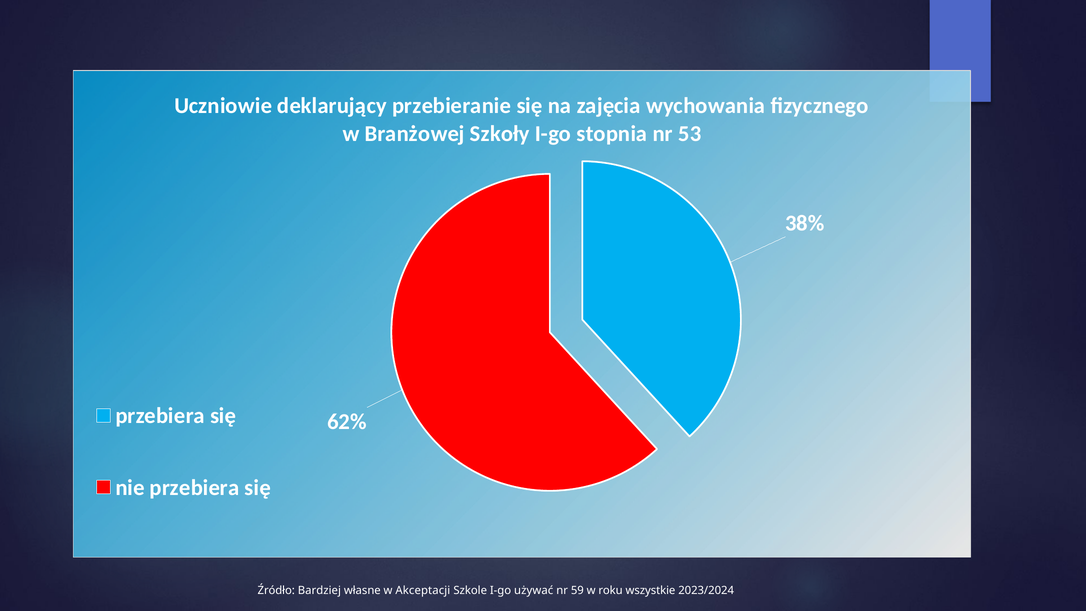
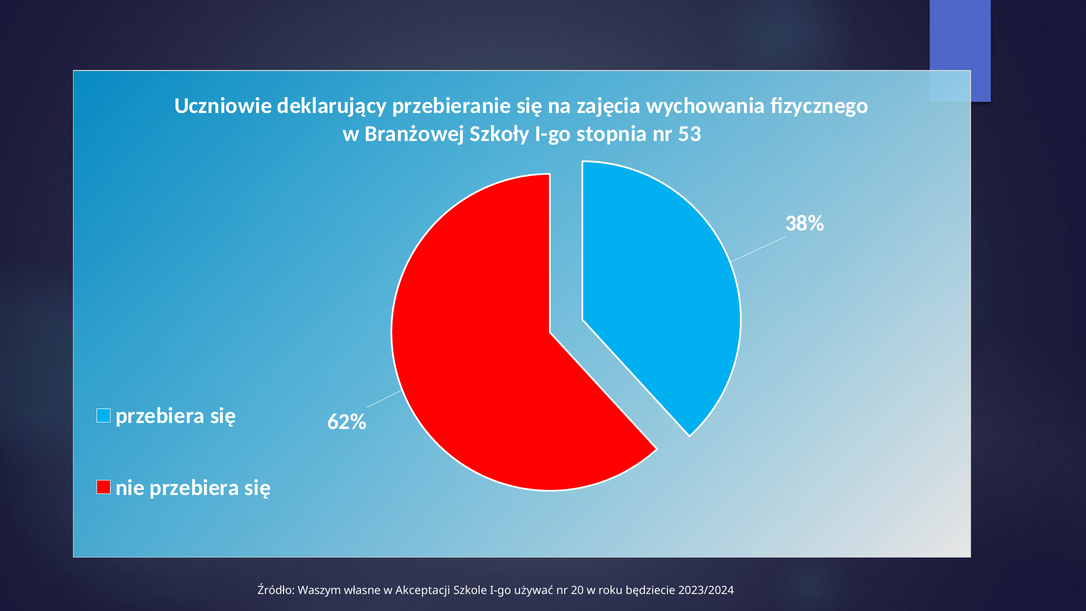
Bardziej: Bardziej -> Waszym (319, 590)
59: 59 -> 20 (577, 590)
wszystkie: wszystkie -> będziecie (650, 590)
